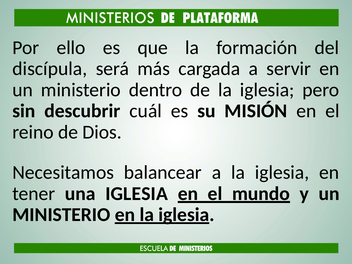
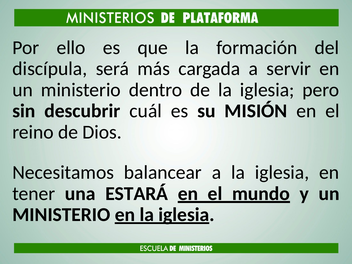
una IGLESIA: IGLESIA -> ESTARÁ (137, 194)
